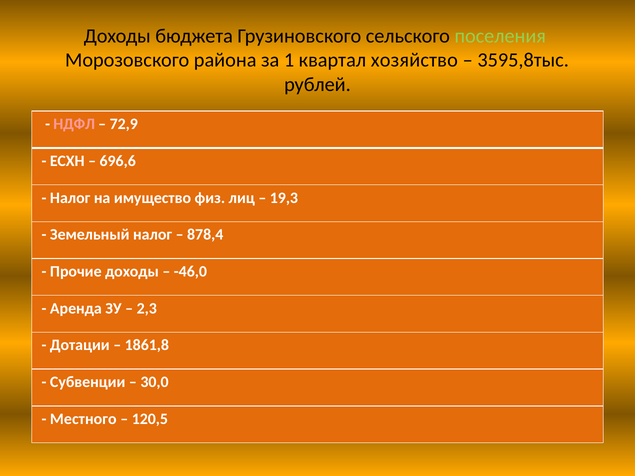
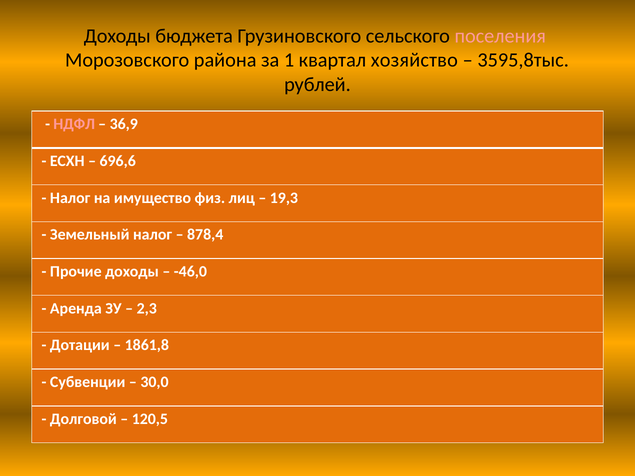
поселения colour: light green -> pink (500, 36)
72,9: 72,9 -> 36,9 (124, 124)
Местного: Местного -> Долговой (83, 419)
